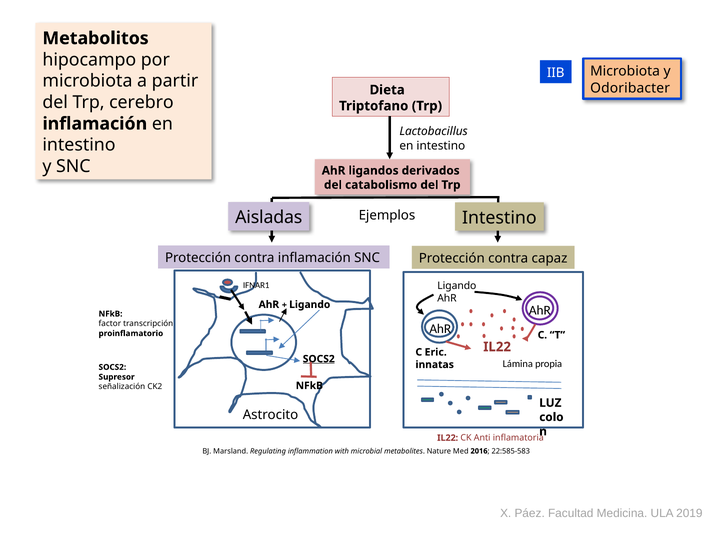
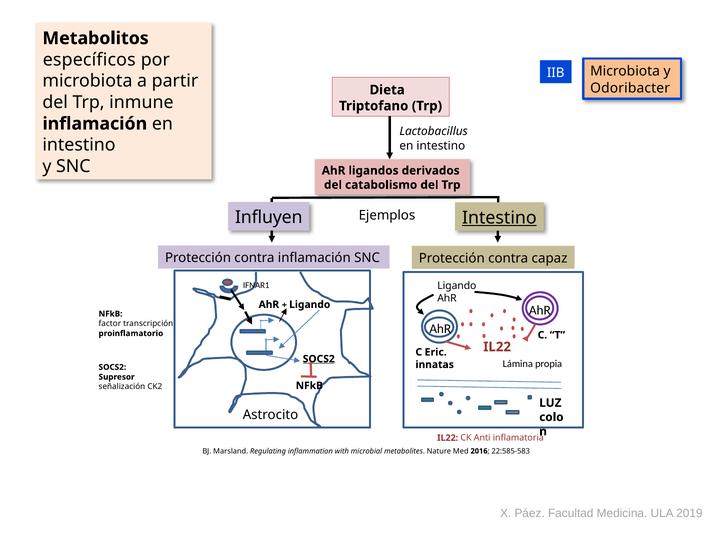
hipocampo: hipocampo -> específicos (89, 60)
cerebro: cerebro -> inmune (141, 102)
Aisladas: Aisladas -> Influyen (269, 217)
Intestino underline: none -> present (499, 217)
